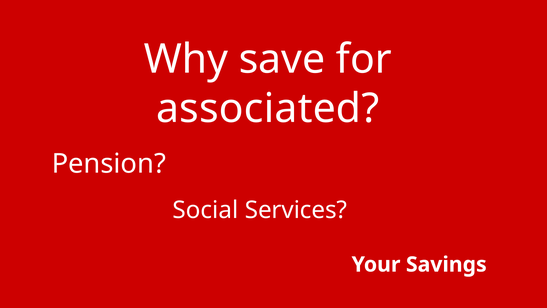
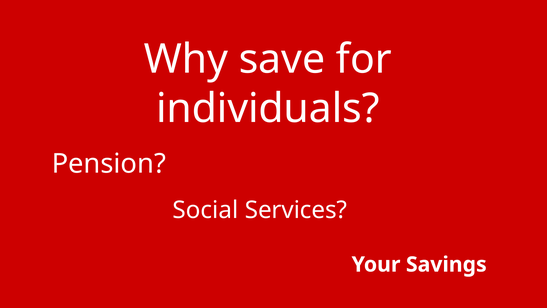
associated: associated -> individuals (268, 108)
